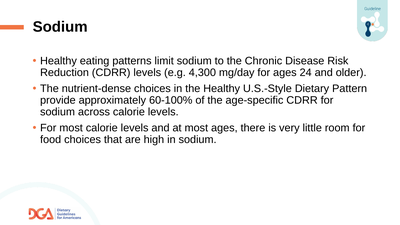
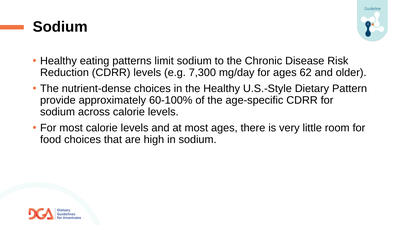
4,300: 4,300 -> 7,300 (202, 73)
24: 24 -> 62 (306, 73)
